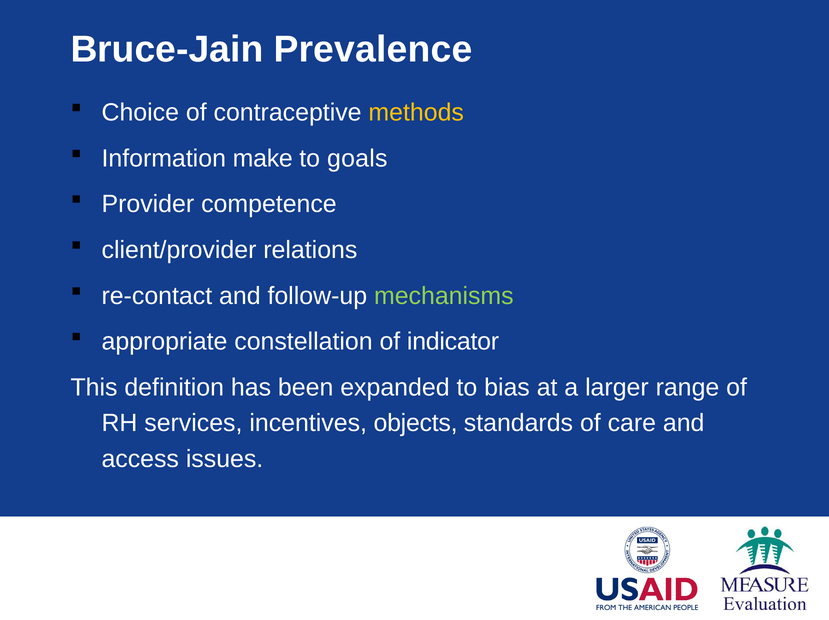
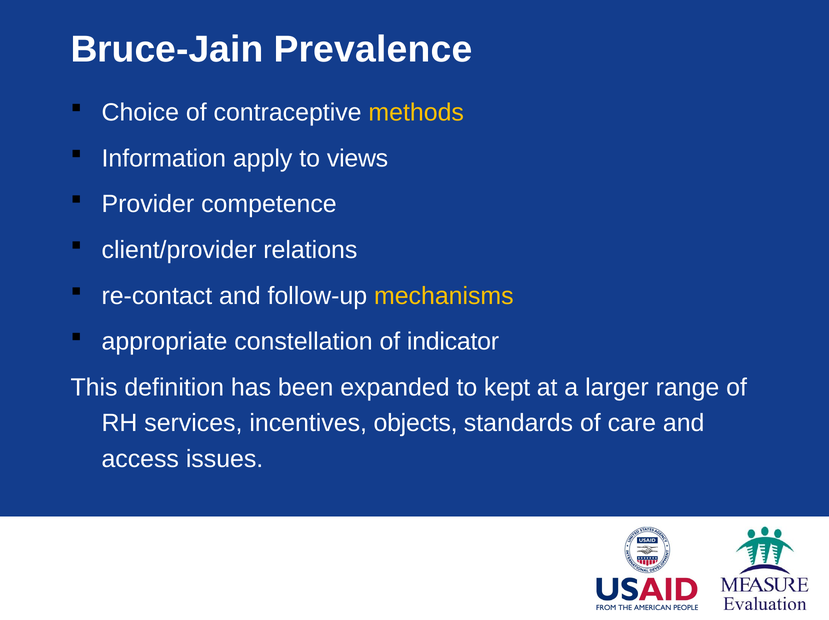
make: make -> apply (263, 158)
goals: goals -> views (358, 158)
mechanisms colour: light green -> yellow (444, 296)
bias: bias -> kept (507, 387)
